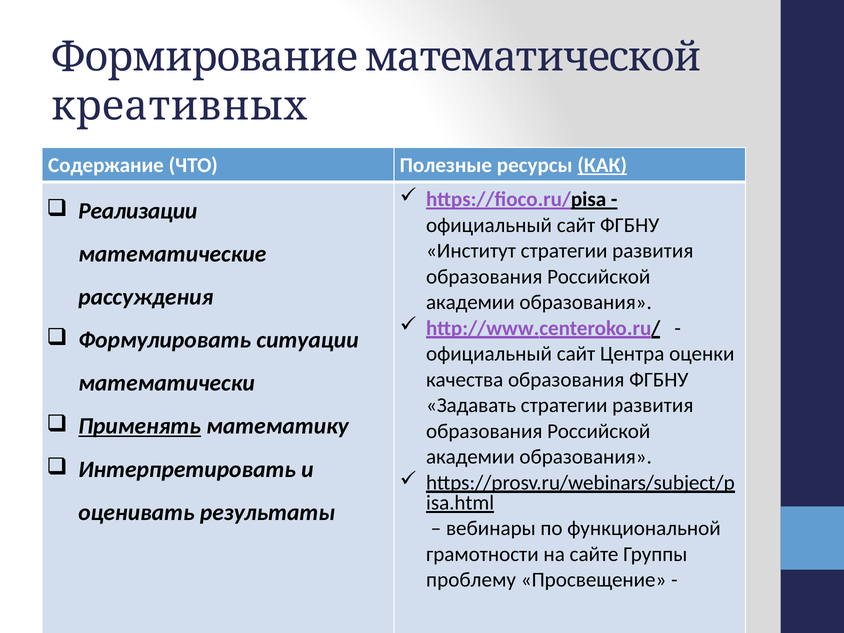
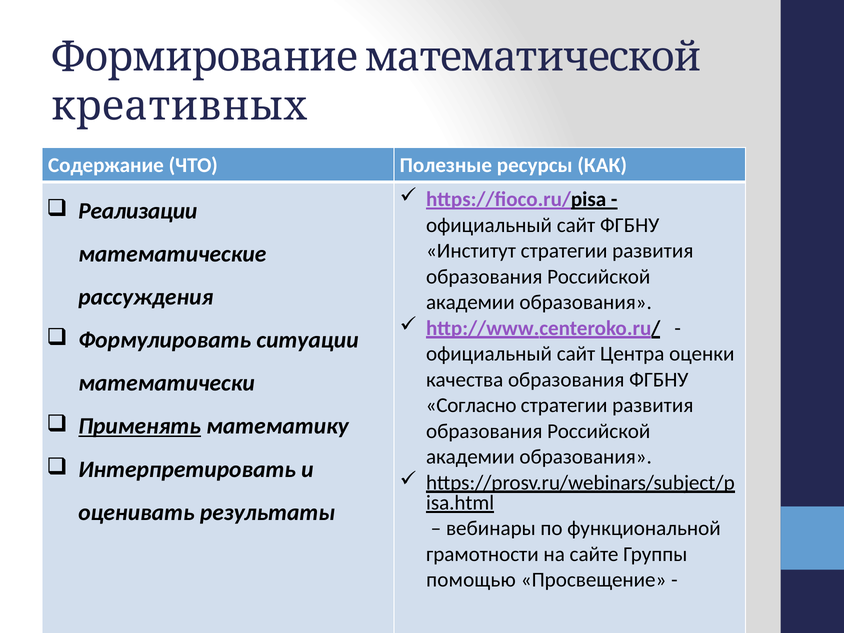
КАК underline: present -> none (602, 165)
Задавать: Задавать -> Согласно (471, 405)
проблему: проблему -> помощью (471, 580)
